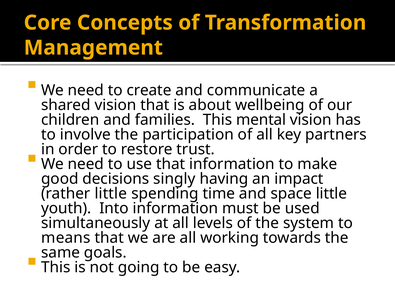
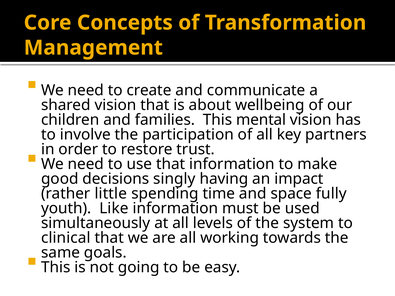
space little: little -> fully (331, 194)
Into: Into -> Like (114, 208)
means: means -> clinical (66, 238)
